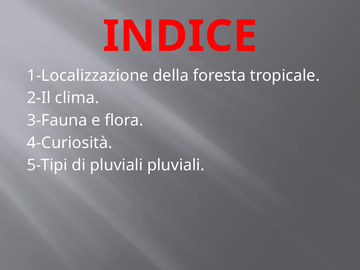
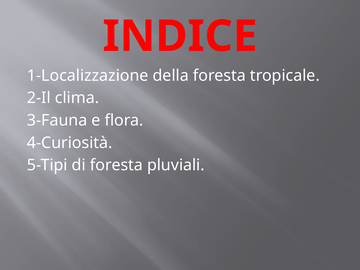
di pluviali: pluviali -> foresta (116, 165)
